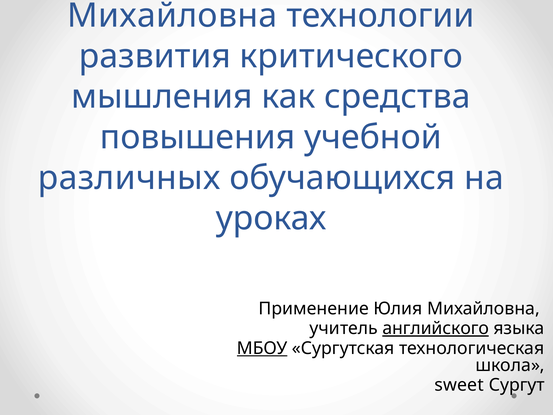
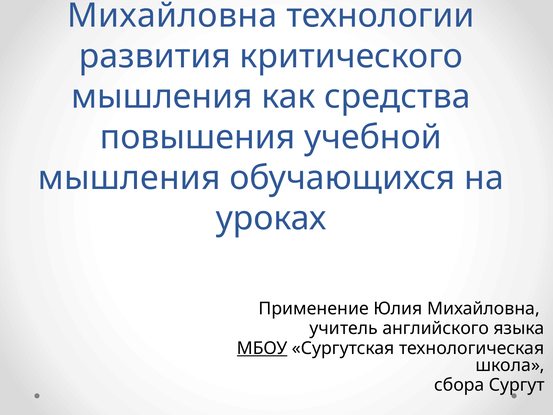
различных: различных -> мышления (129, 178)
английского underline: present -> none (436, 328)
sweet: sweet -> сбора (459, 385)
